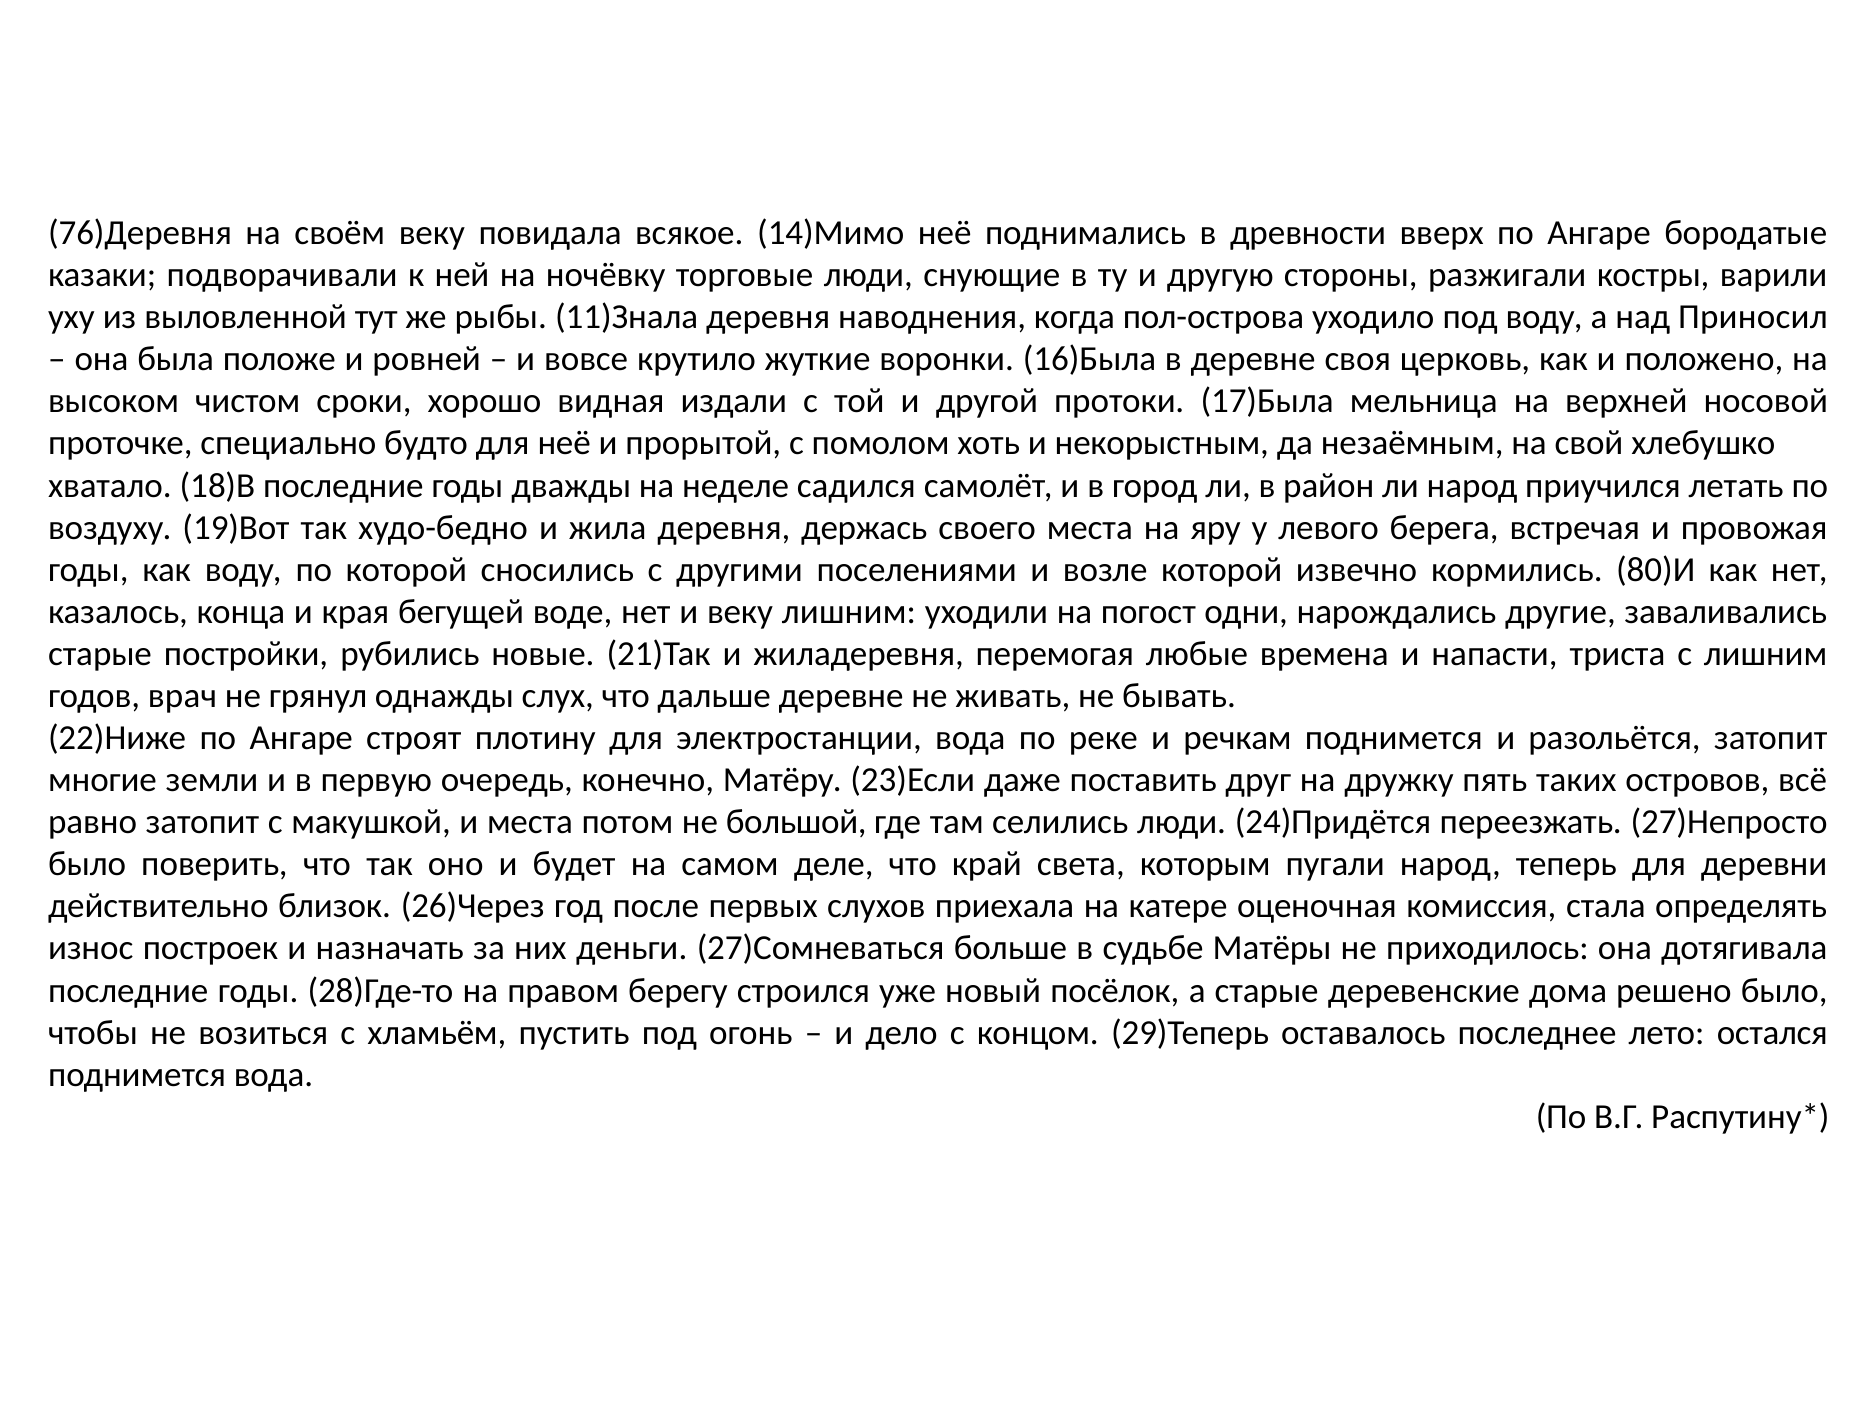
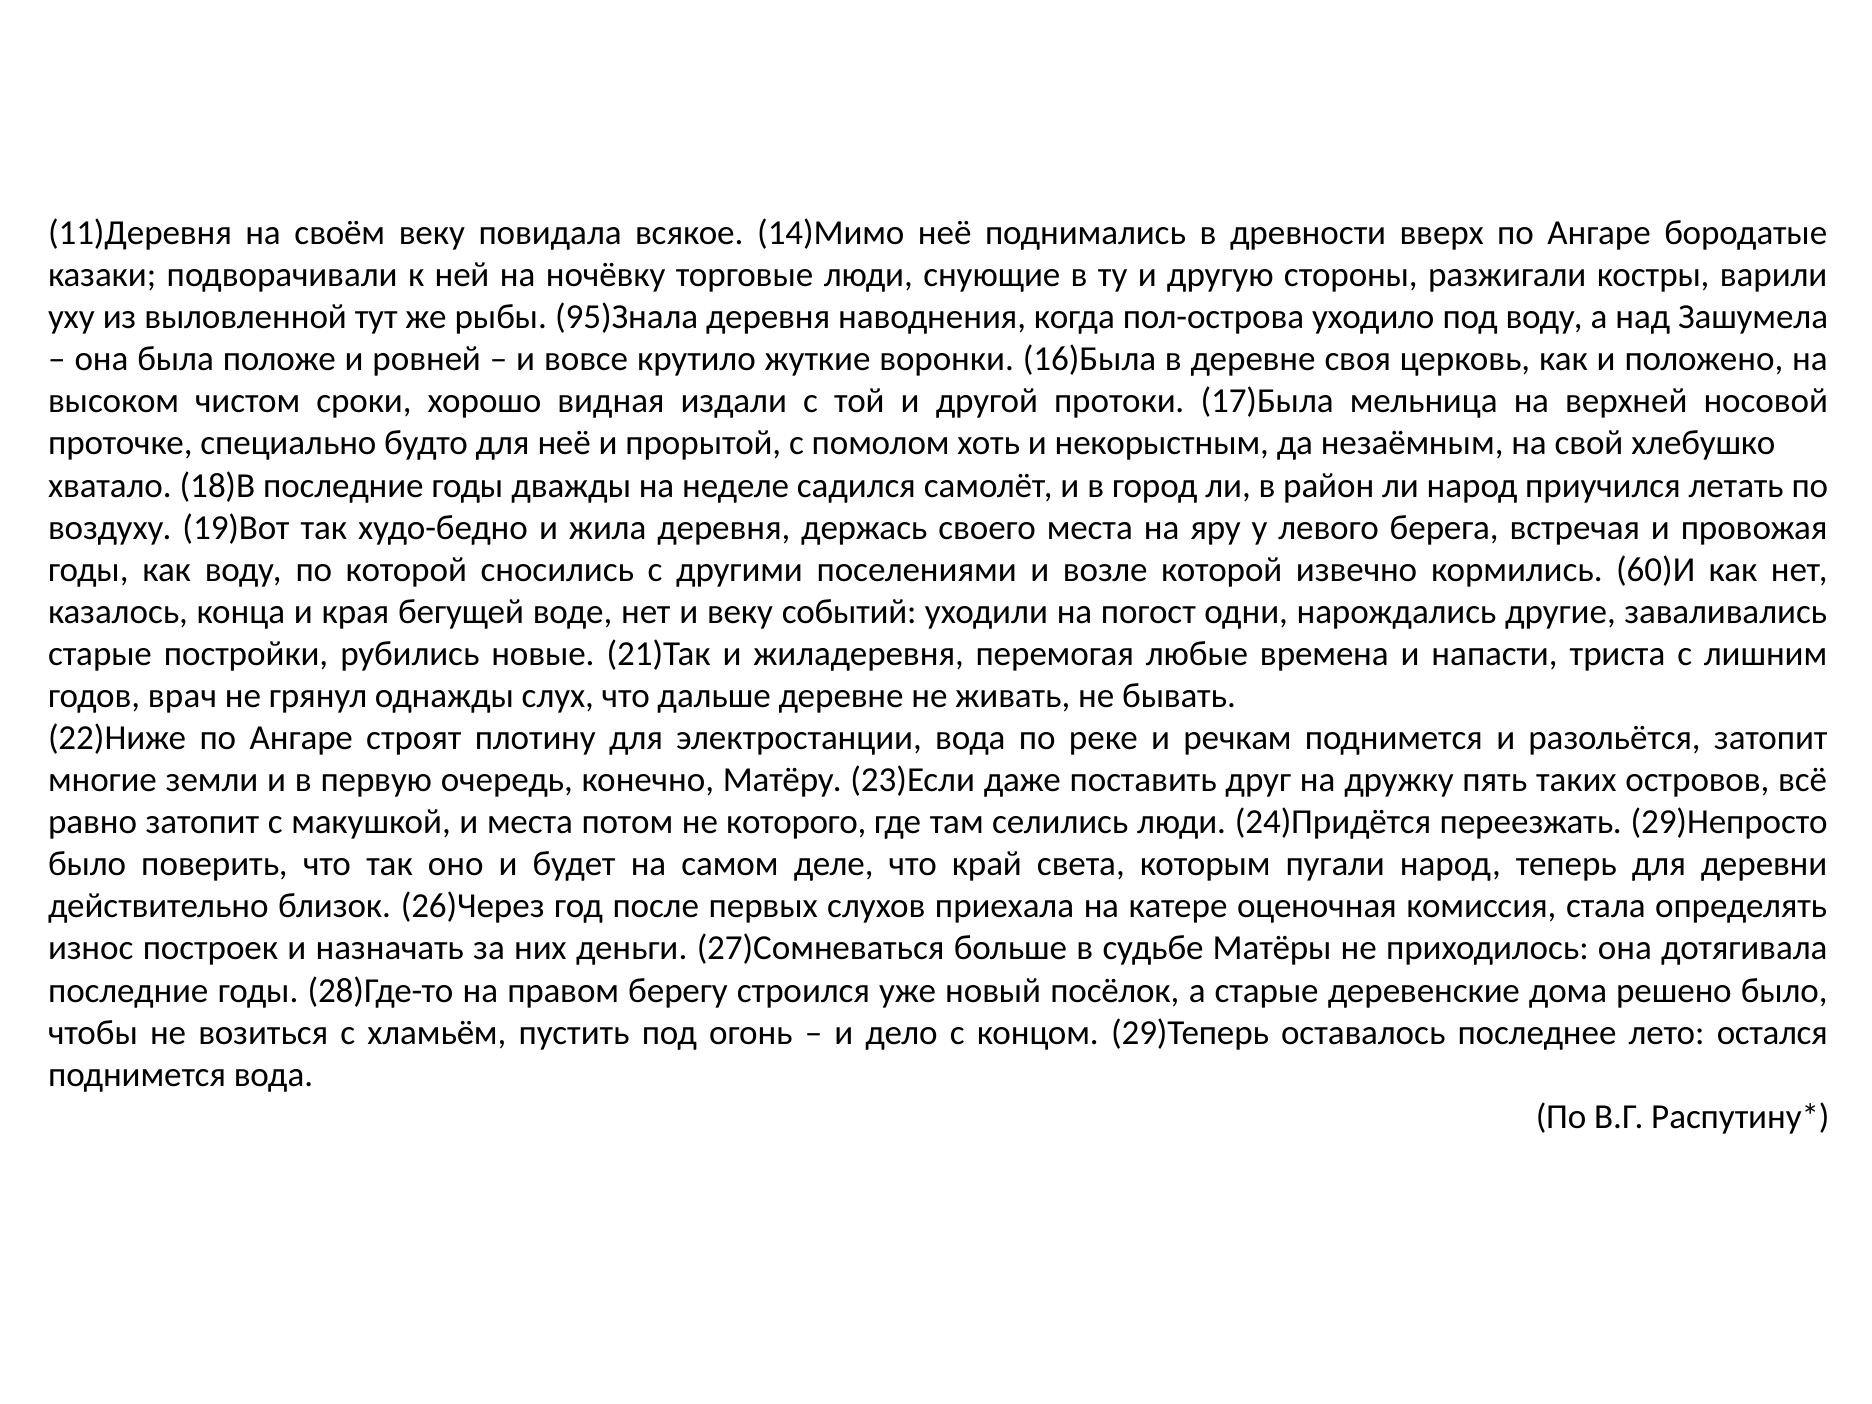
76)Деревня: 76)Деревня -> 11)Деревня (140, 233)
11)Знала: 11)Знала -> 95)Знала (627, 317)
Приносил: Приносил -> Зашумела (1753, 317)
80)И: 80)И -> 60)И (1656, 570)
веку лишним: лишним -> событий (849, 612)
большой: большой -> которого (796, 822)
27)Непросто: 27)Непросто -> 29)Непросто (1729, 822)
